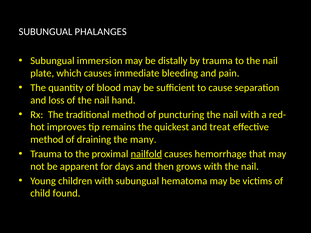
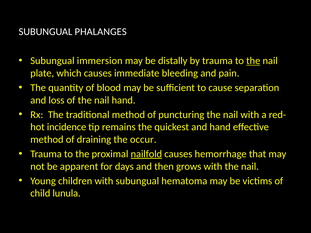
the underline: none -> present (253, 61)
improves: improves -> incidence (67, 127)
and treat: treat -> hand (220, 127)
many: many -> occur (143, 140)
found: found -> lunula (67, 194)
